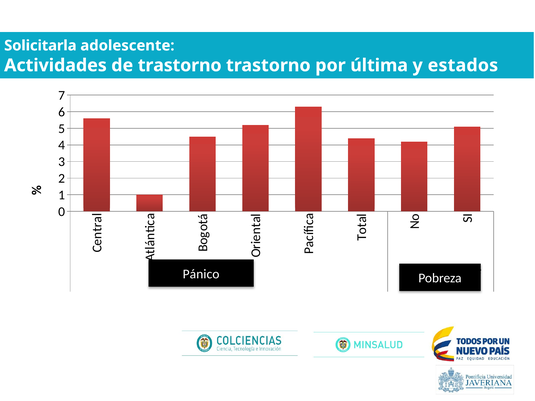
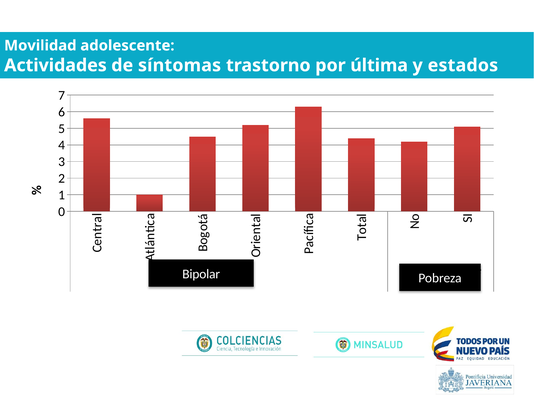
Solicitarla: Solicitarla -> Movilidad (40, 46)
de trastorno: trastorno -> síntomas (180, 65)
Pánico: Pánico -> Bipolar (201, 274)
